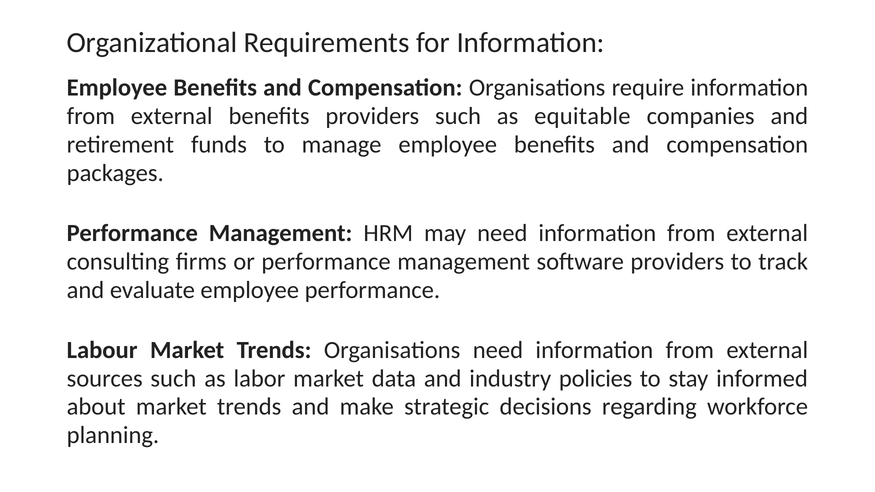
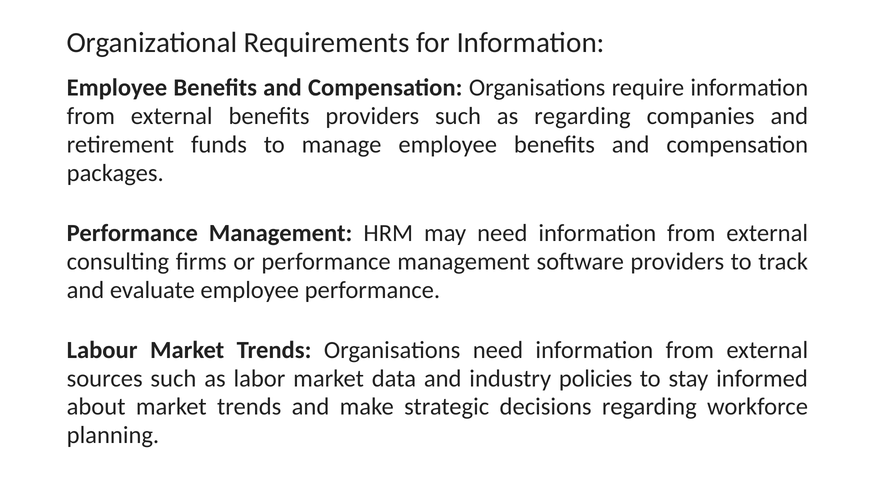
as equitable: equitable -> regarding (582, 116)
